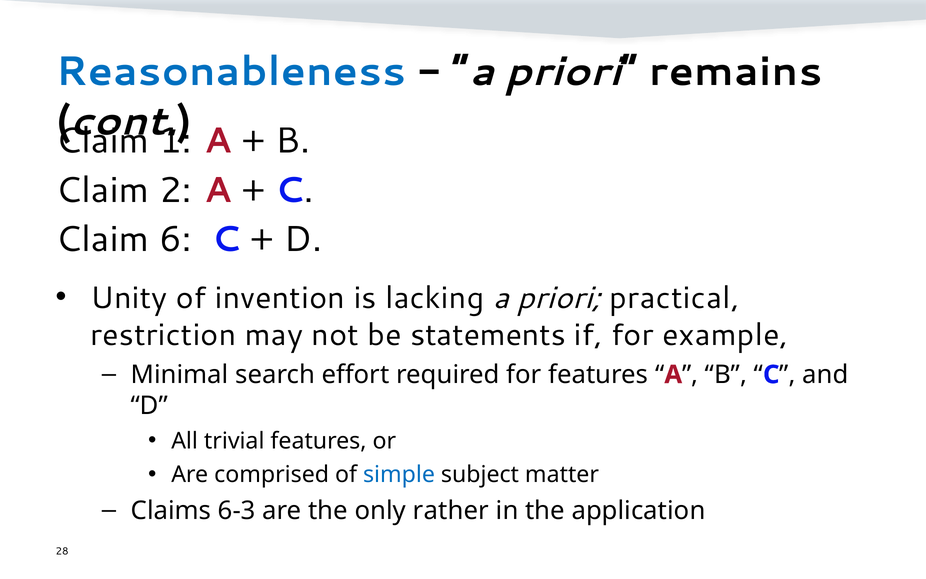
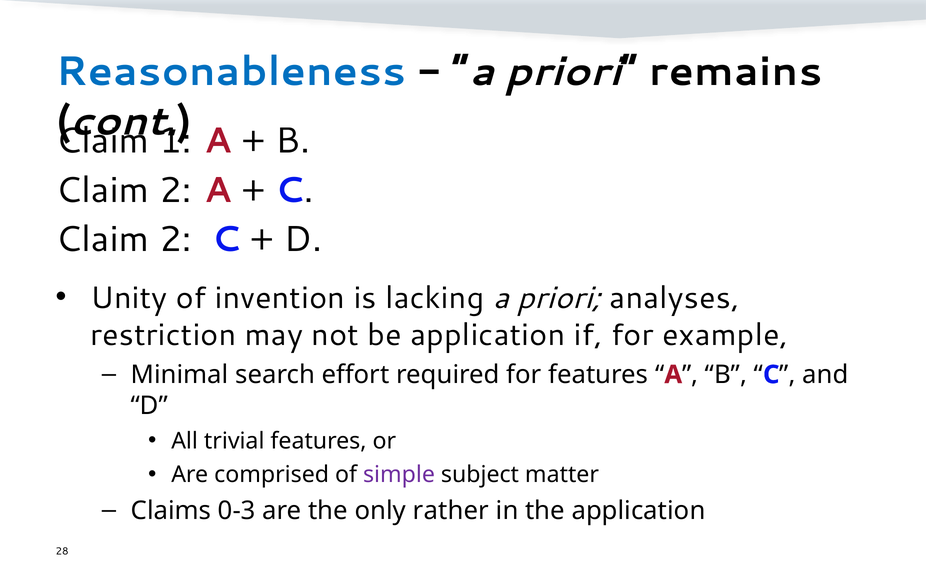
6: 6 -> 2 (175, 239)
practical: practical -> analyses (675, 298)
be statements: statements -> application (488, 335)
simple colour: blue -> purple (399, 475)
6-3: 6-3 -> 0-3 (237, 510)
